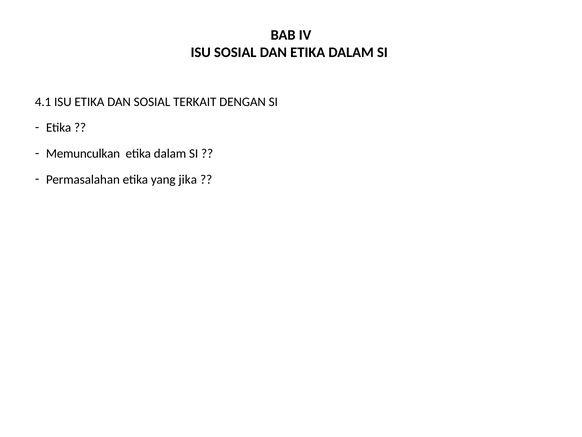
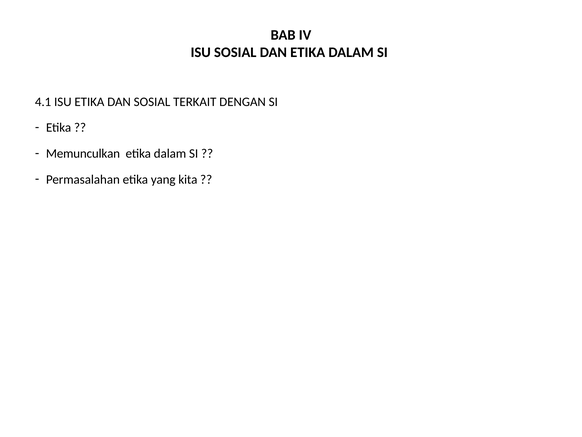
jika: jika -> kita (188, 179)
